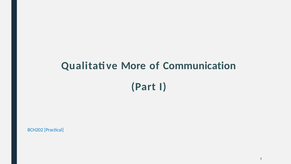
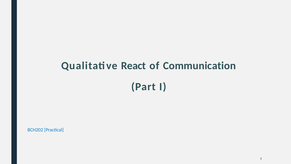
More: More -> React (133, 66)
